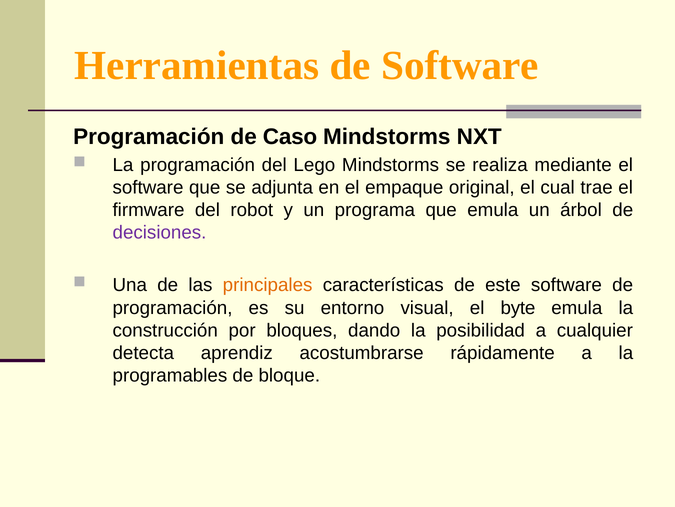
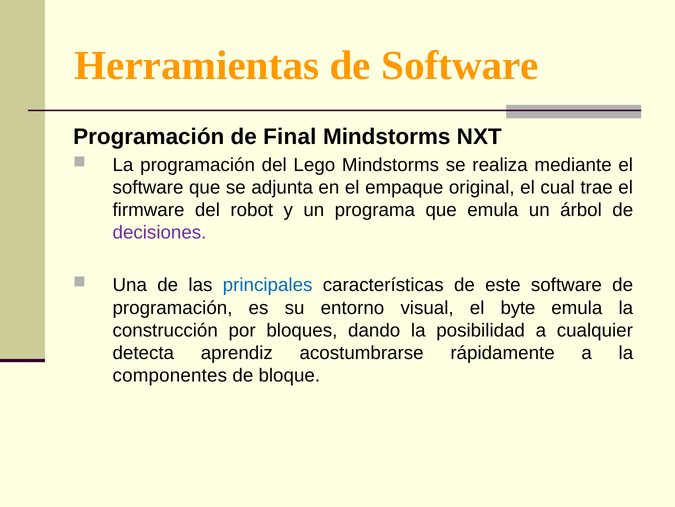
Caso: Caso -> Final (290, 137)
principales colour: orange -> blue (268, 285)
programables: programables -> componentes (170, 375)
